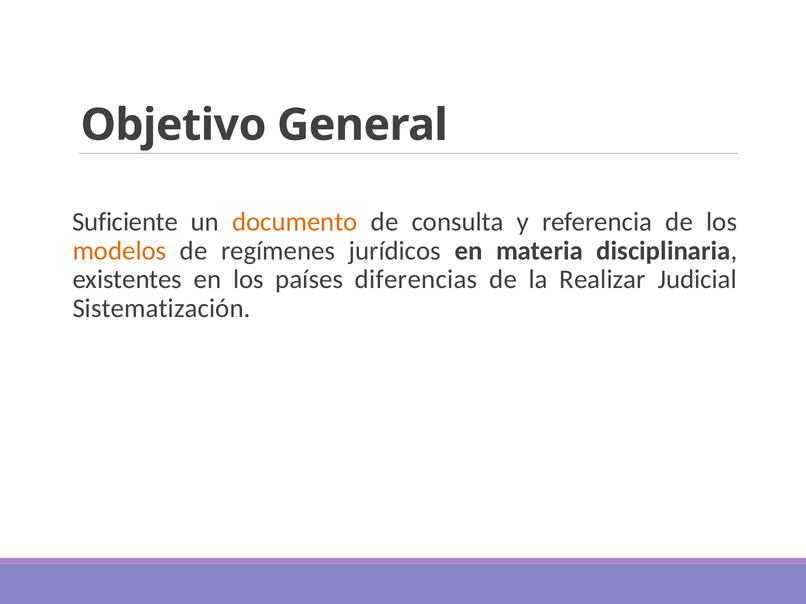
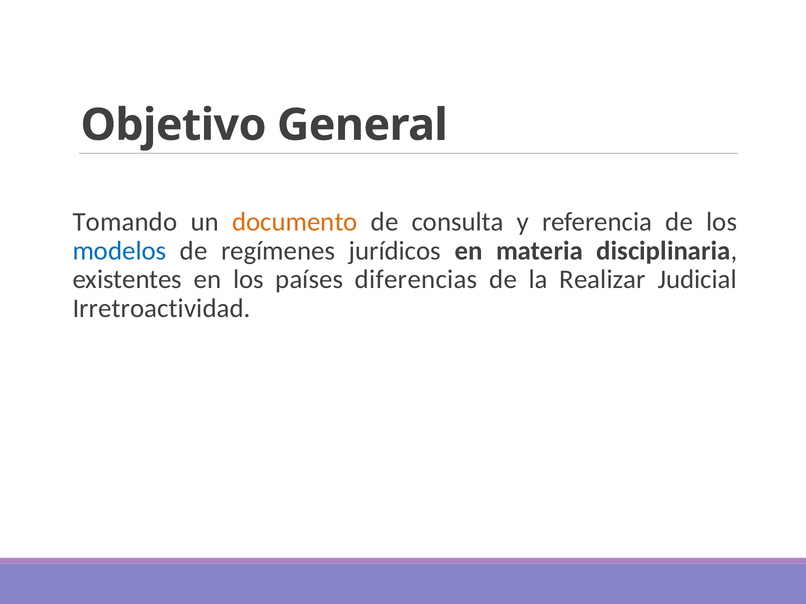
Suficiente: Suficiente -> Tomando (125, 222)
modelos colour: orange -> blue (119, 251)
Sistematización: Sistematización -> Irretroactividad (162, 309)
